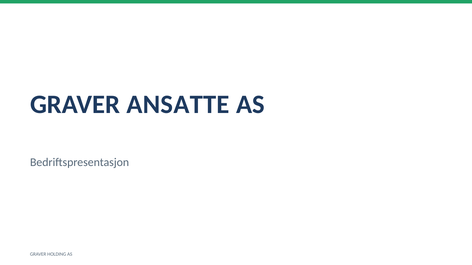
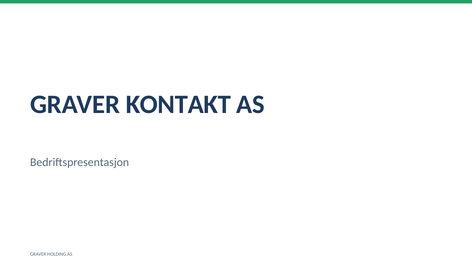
ANSATTE: ANSATTE -> KONTAKT (178, 105)
